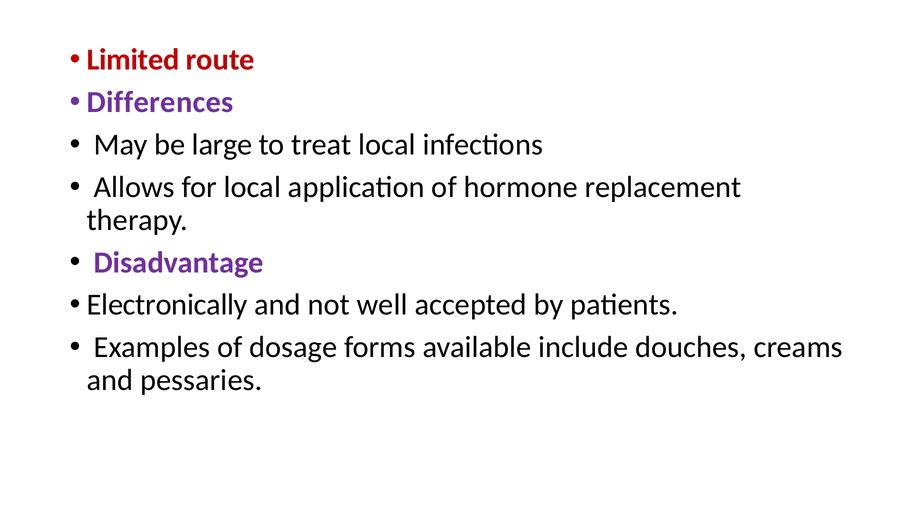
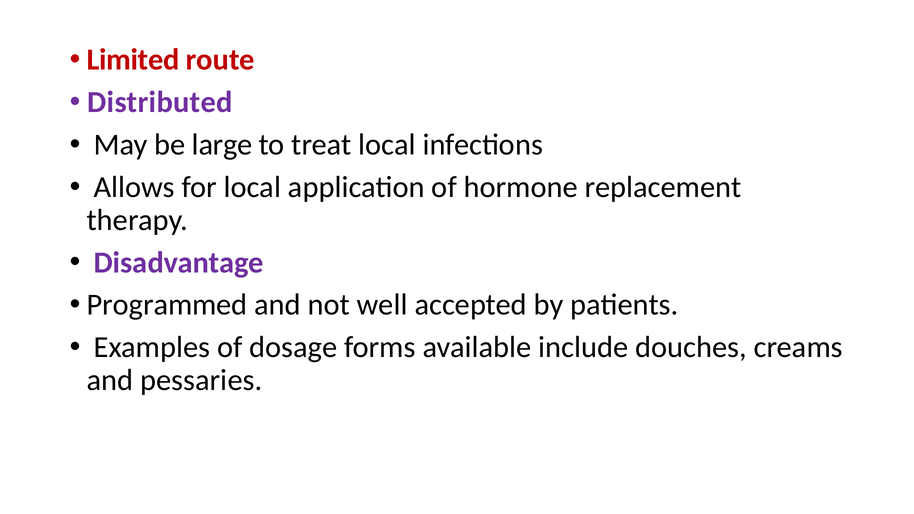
Differences: Differences -> Distributed (160, 102)
Electronically: Electronically -> Programmed (167, 305)
